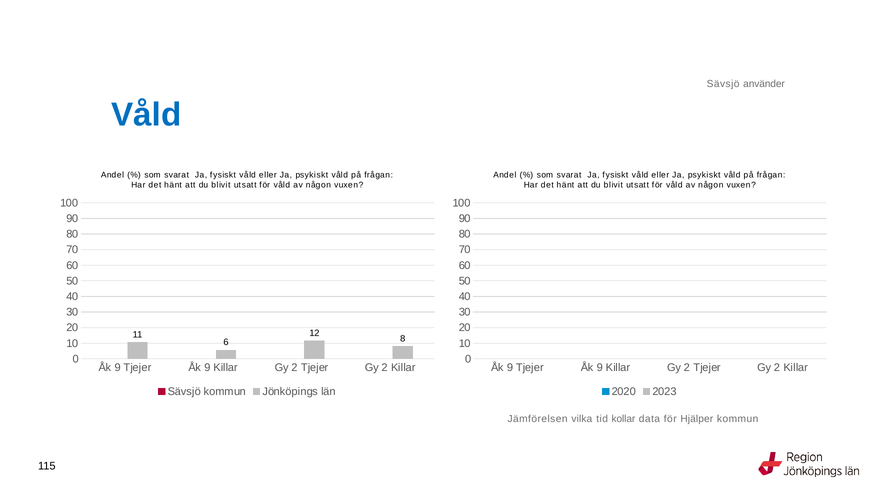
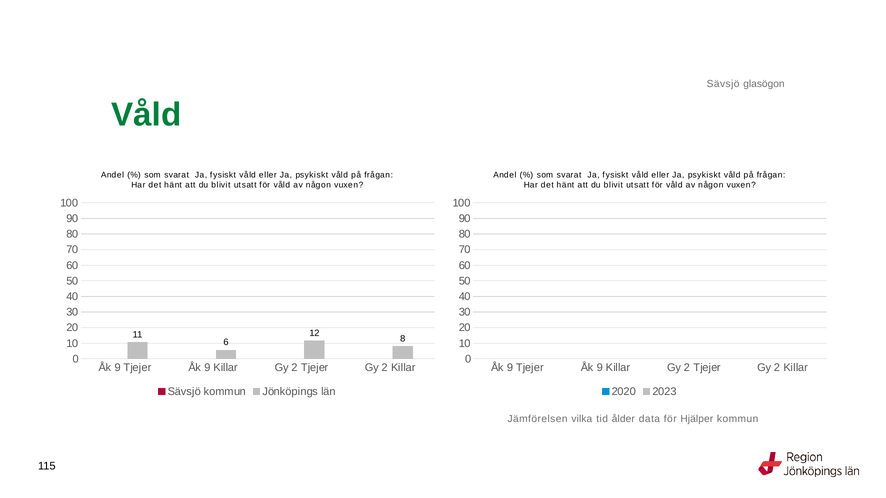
använder: använder -> glasögon (764, 84)
Våld colour: blue -> green (146, 115)
kollar: kollar -> ålder (623, 419)
